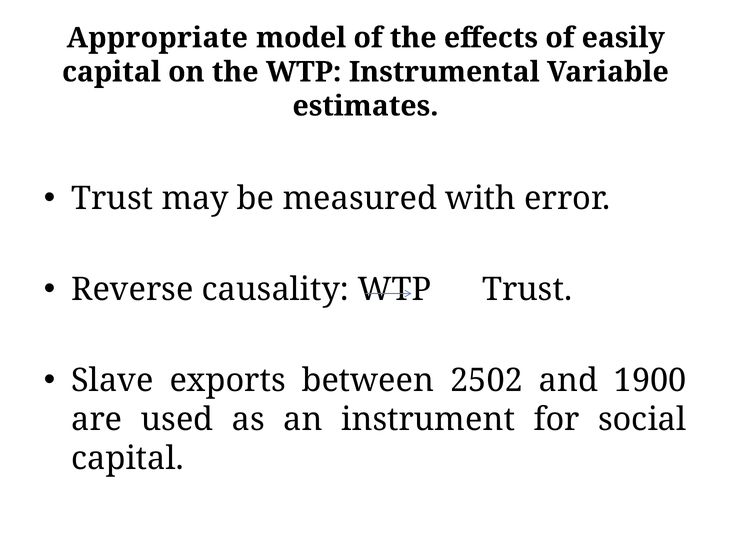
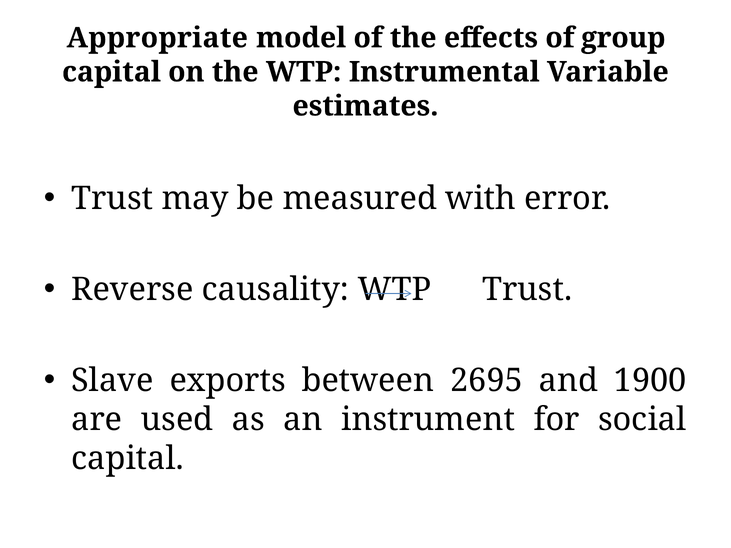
easily: easily -> group (623, 38)
2502: 2502 -> 2695 (487, 381)
